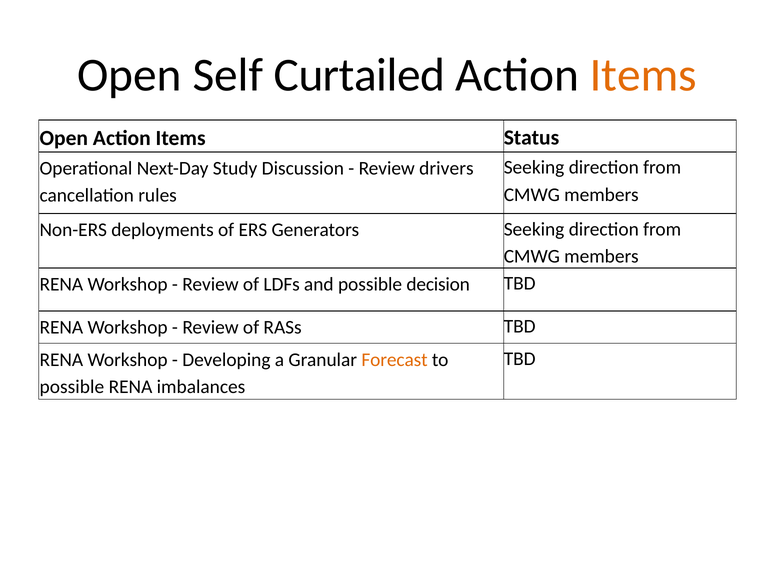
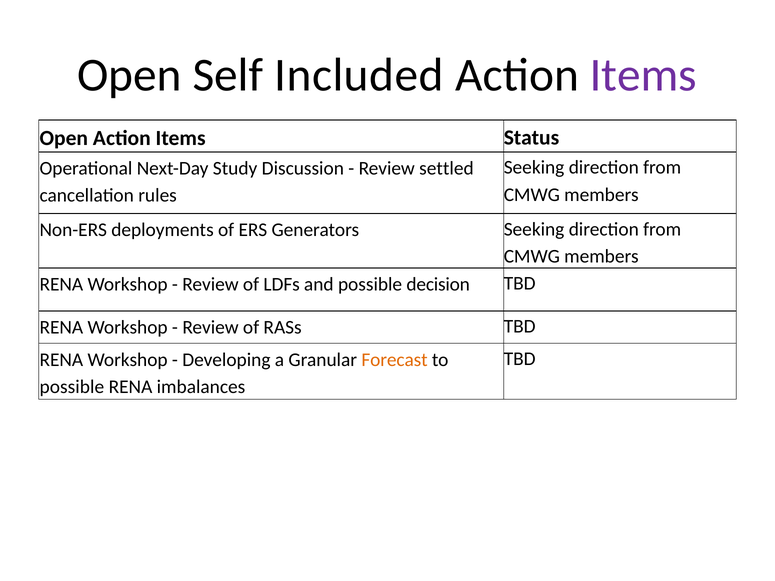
Curtailed: Curtailed -> Included (359, 75)
Items colour: orange -> purple (643, 75)
drivers: drivers -> settled (446, 168)
